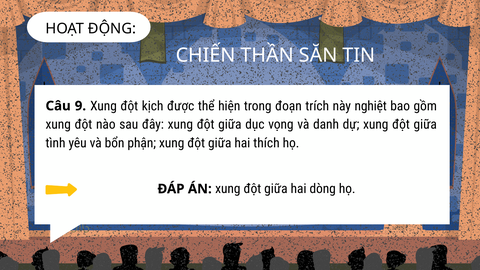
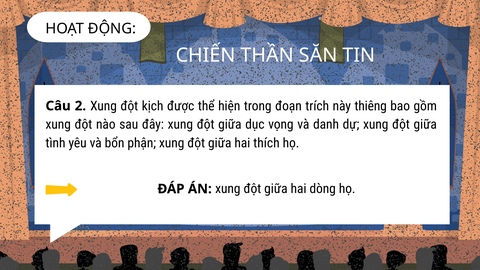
9: 9 -> 2 (80, 106)
nghiệt: nghiệt -> thiêng (371, 106)
